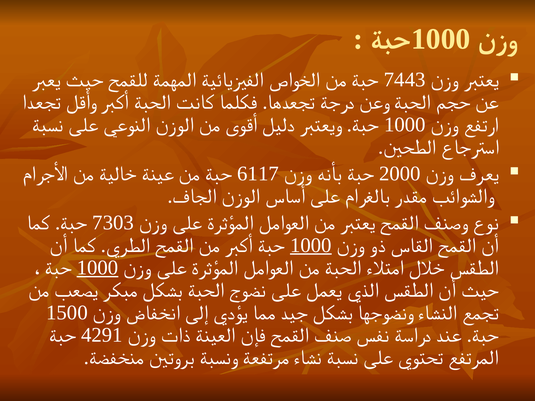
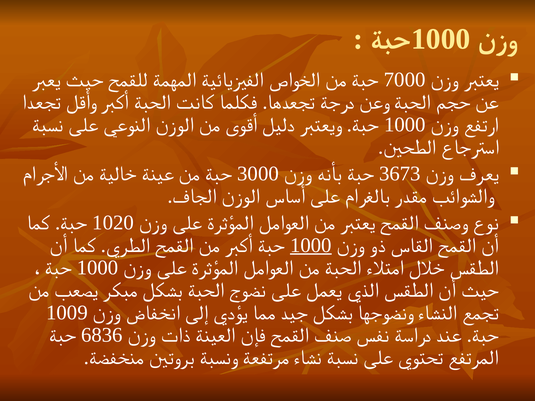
7443: 7443 -> 7000 (405, 80)
6117: 6117 -> 3000 (258, 174)
2000: 2000 -> 3673 (400, 174)
7303: 7303 -> 1020 (113, 223)
1000 underline: present -> none (98, 268)
1500: 1500 -> 1009 (67, 313)
4291: 4291 -> 6836 (102, 335)
